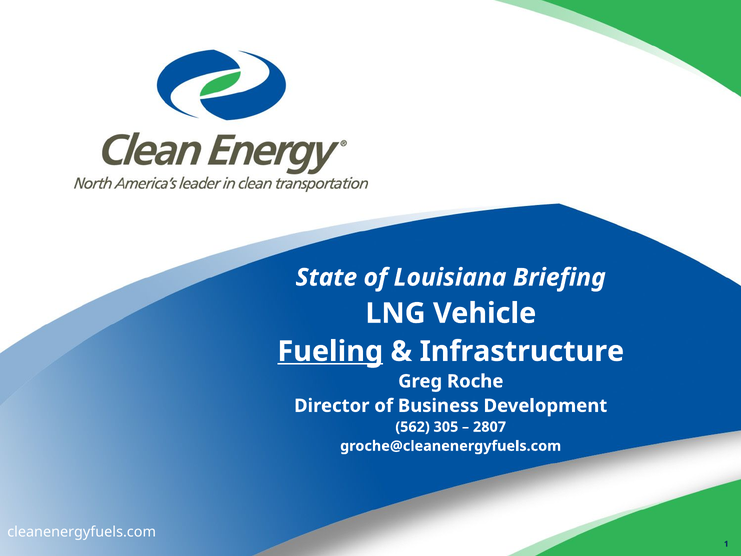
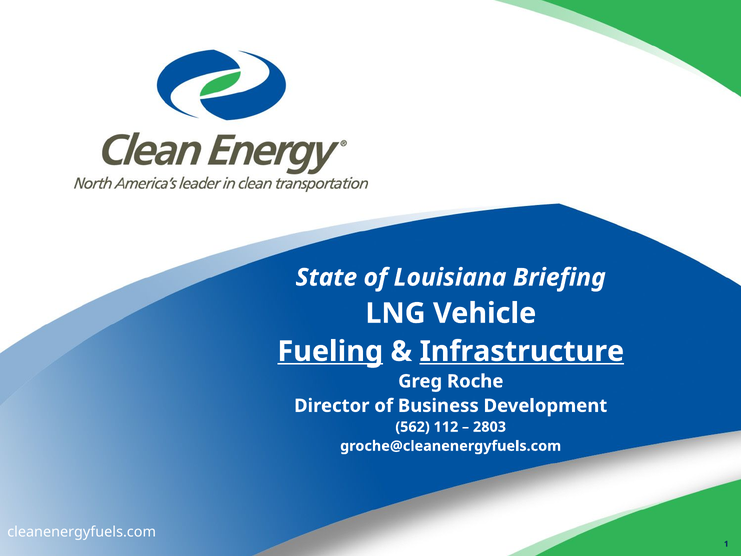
Infrastructure underline: none -> present (522, 351)
305: 305 -> 112 (446, 427)
2807: 2807 -> 2803 (490, 427)
